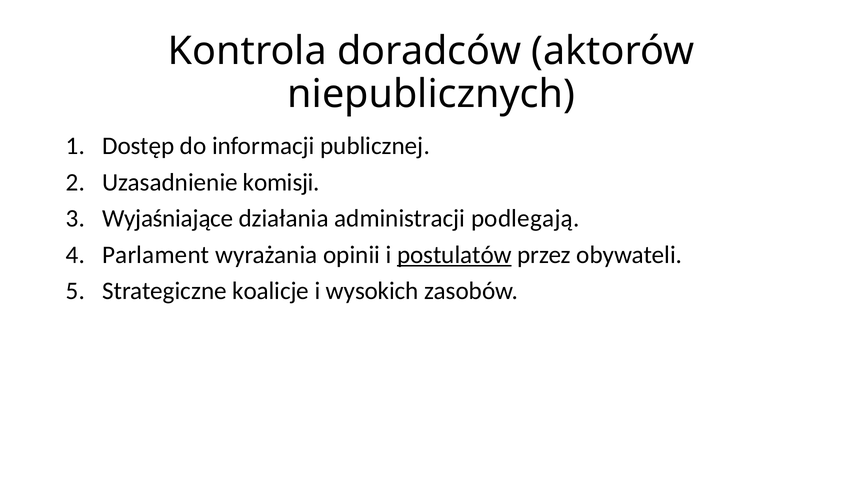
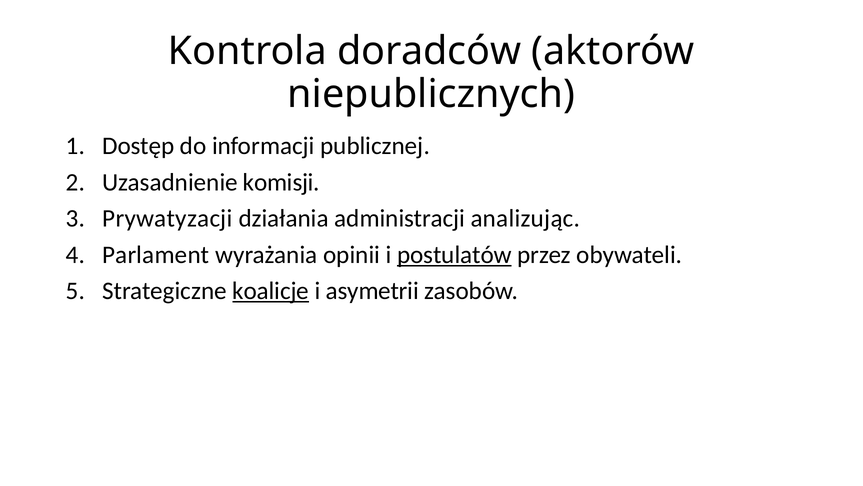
Wyjaśniające: Wyjaśniające -> Prywatyzacji (167, 218)
podlegają: podlegają -> analizując (525, 218)
koalicje underline: none -> present (271, 291)
wysokich: wysokich -> asymetrii (372, 291)
